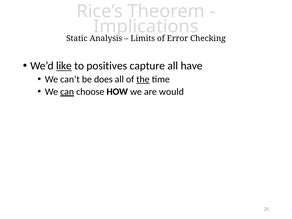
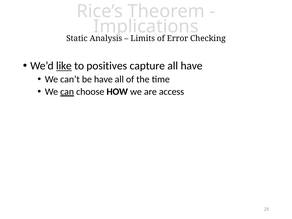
be does: does -> have (103, 79)
the underline: present -> none (143, 79)
would: would -> access (172, 92)
